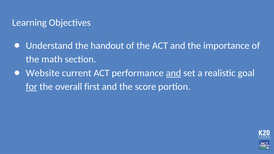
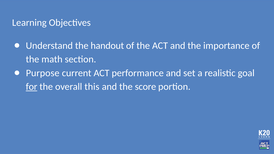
Website: Website -> Purpose (43, 73)
and underline: present -> none (173, 73)
first: first -> this (92, 87)
